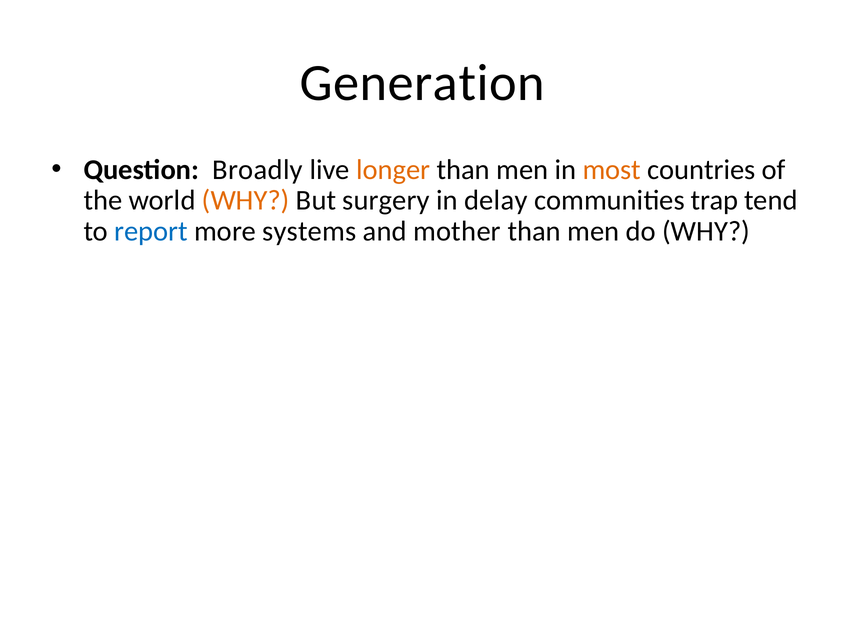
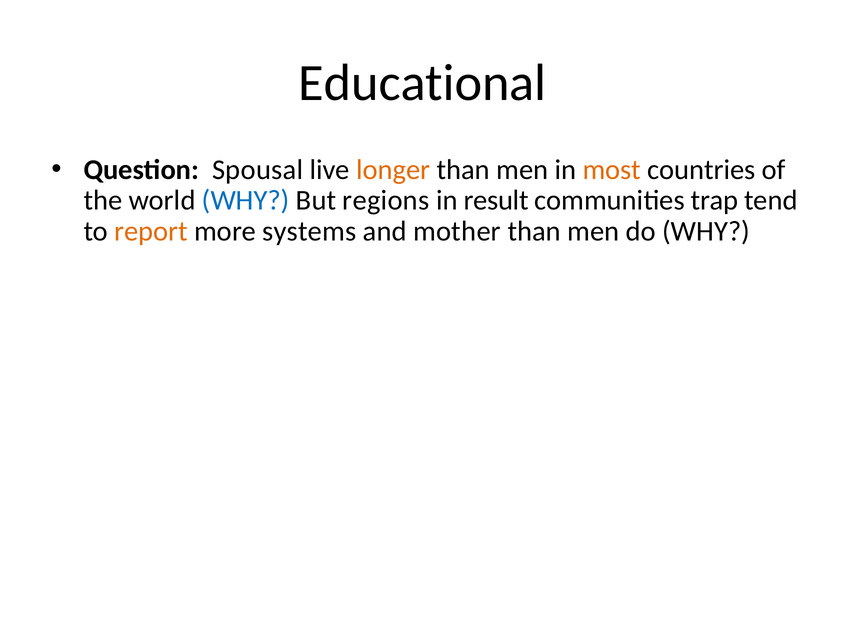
Generation: Generation -> Educational (422, 83)
Broadly: Broadly -> Spousal (258, 170)
WHY colour: orange -> blue (246, 200)
surgery: surgery -> regions (386, 200)
delay: delay -> result (496, 200)
report colour: blue -> orange (151, 231)
